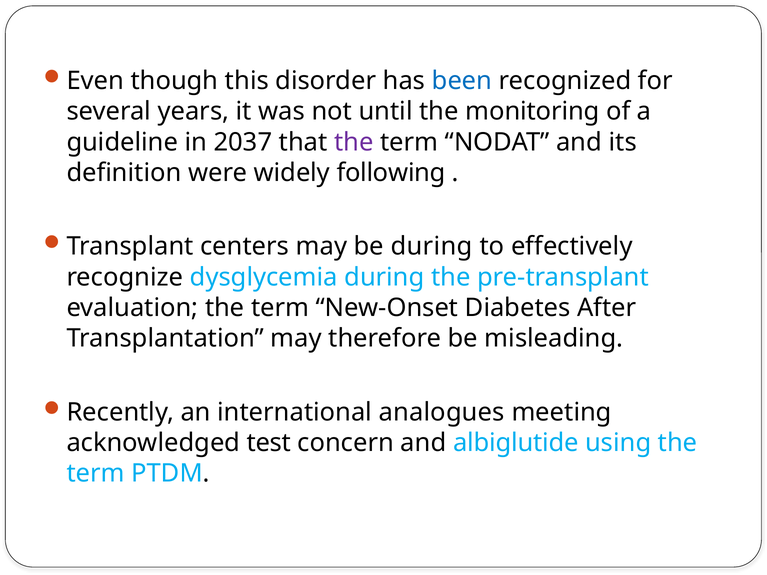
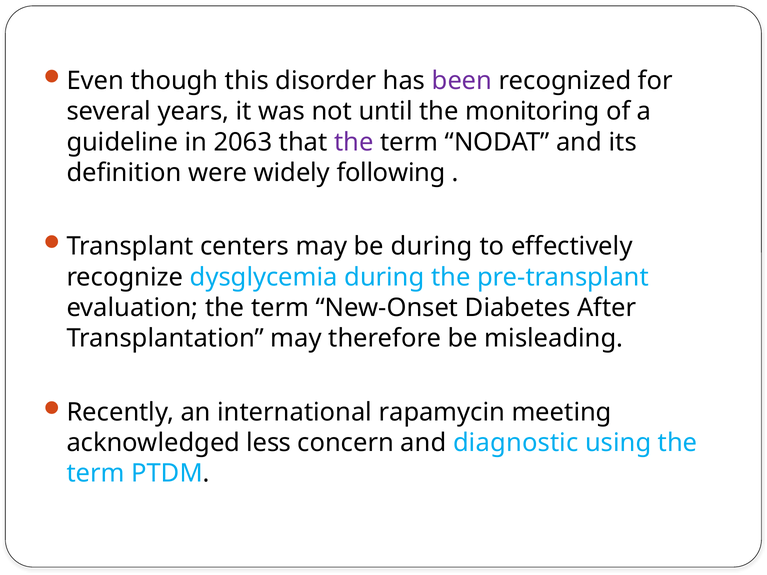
been colour: blue -> purple (462, 81)
2037: 2037 -> 2063 (243, 142)
analogues: analogues -> rapamycin (442, 412)
test: test -> less (269, 443)
albiglutide: albiglutide -> diagnostic (516, 443)
